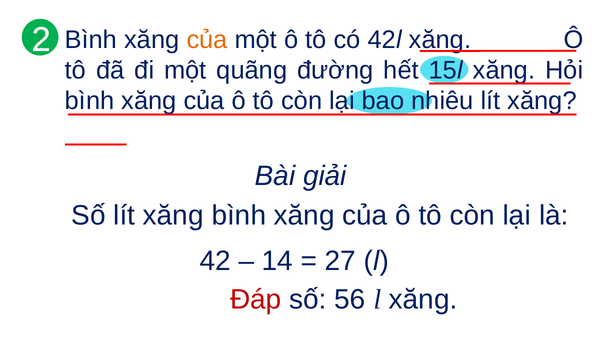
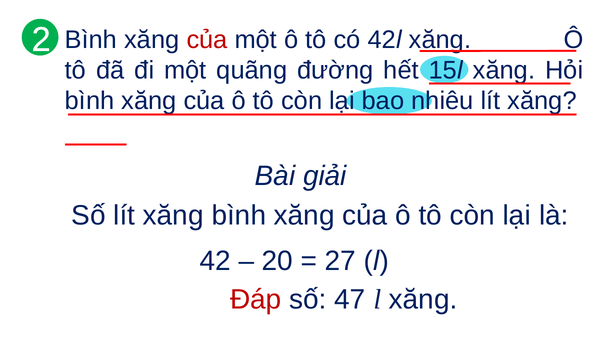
của colour: orange -> red (207, 40)
14: 14 -> 20 (277, 261)
56: 56 -> 47 (350, 300)
